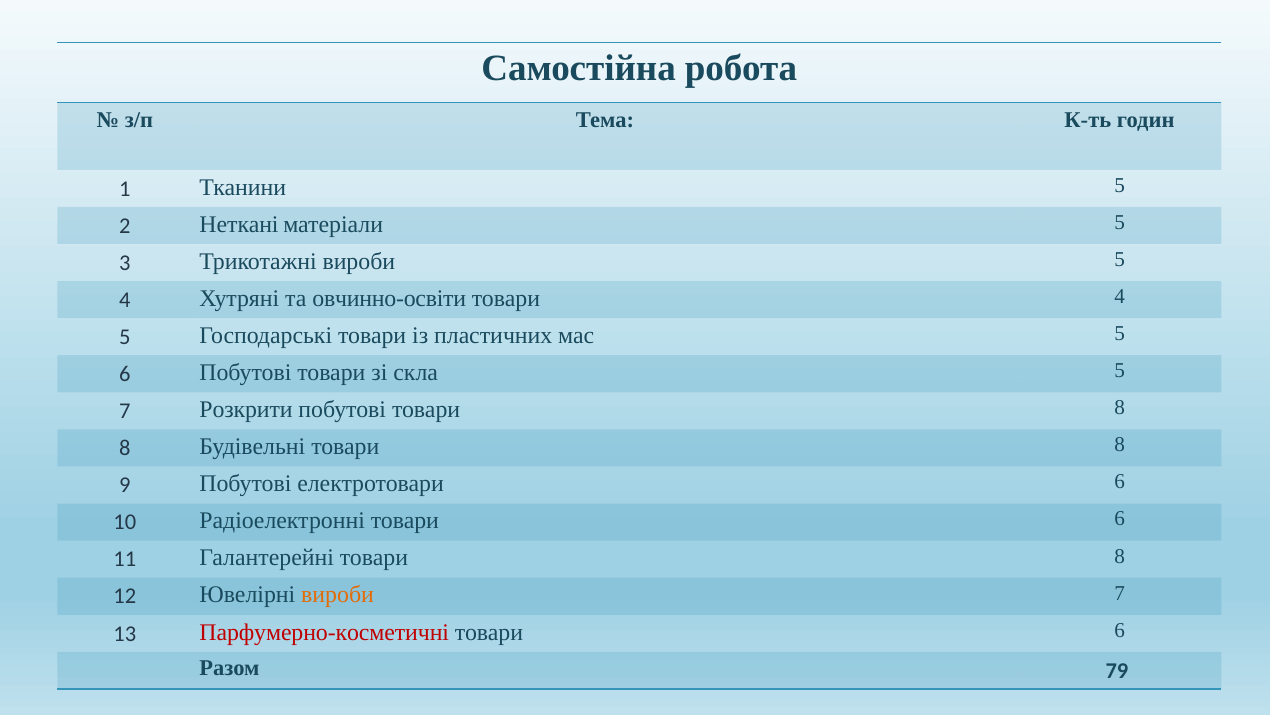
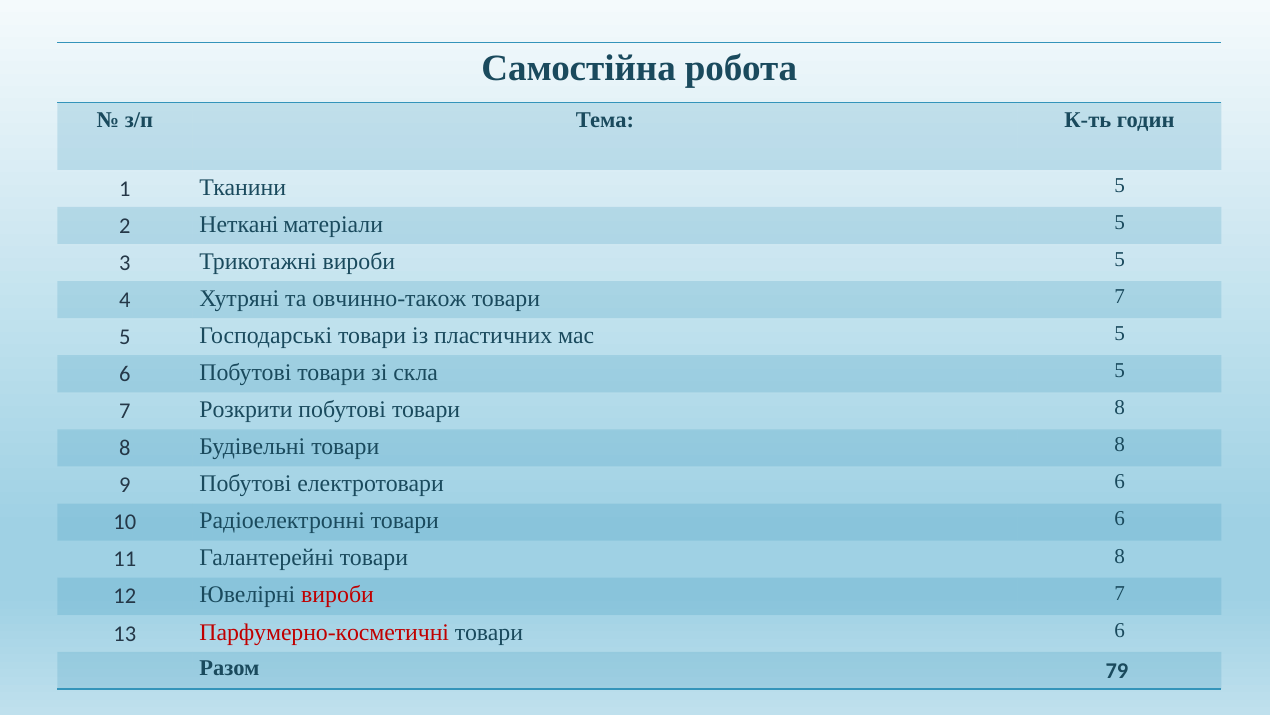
овчинно-освіти: овчинно-освіти -> овчинно-також (389, 298)
товари 4: 4 -> 7 (1120, 296)
вироби colour: orange -> red (338, 595)
